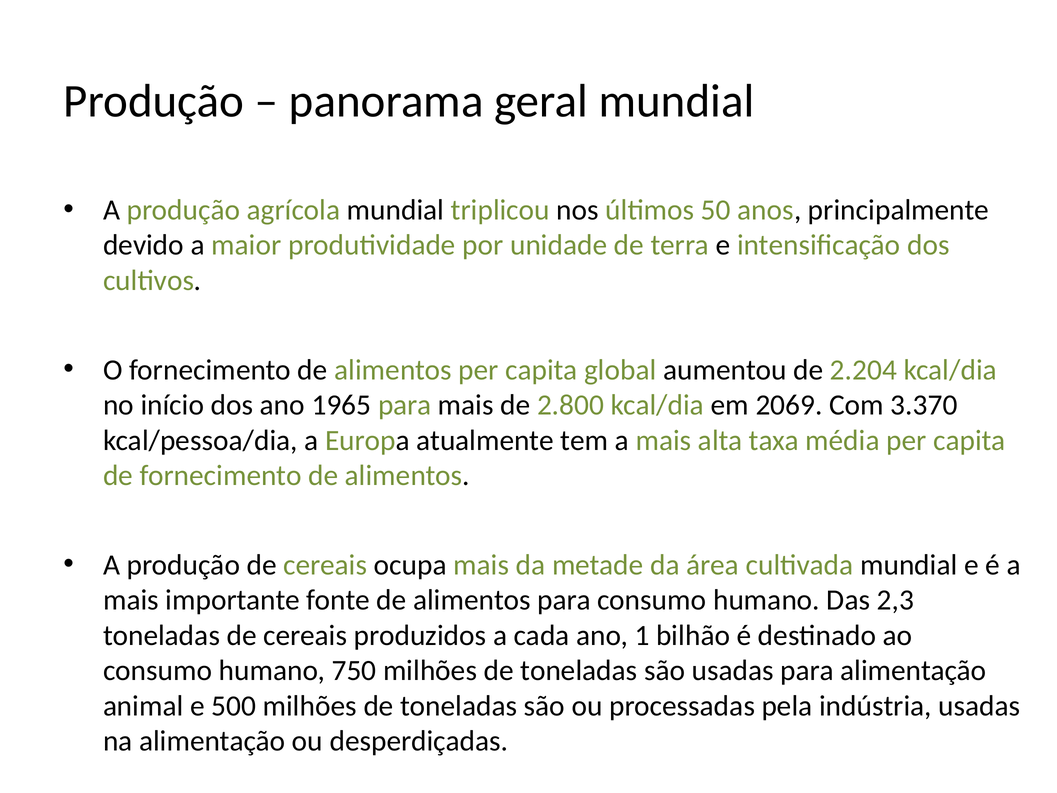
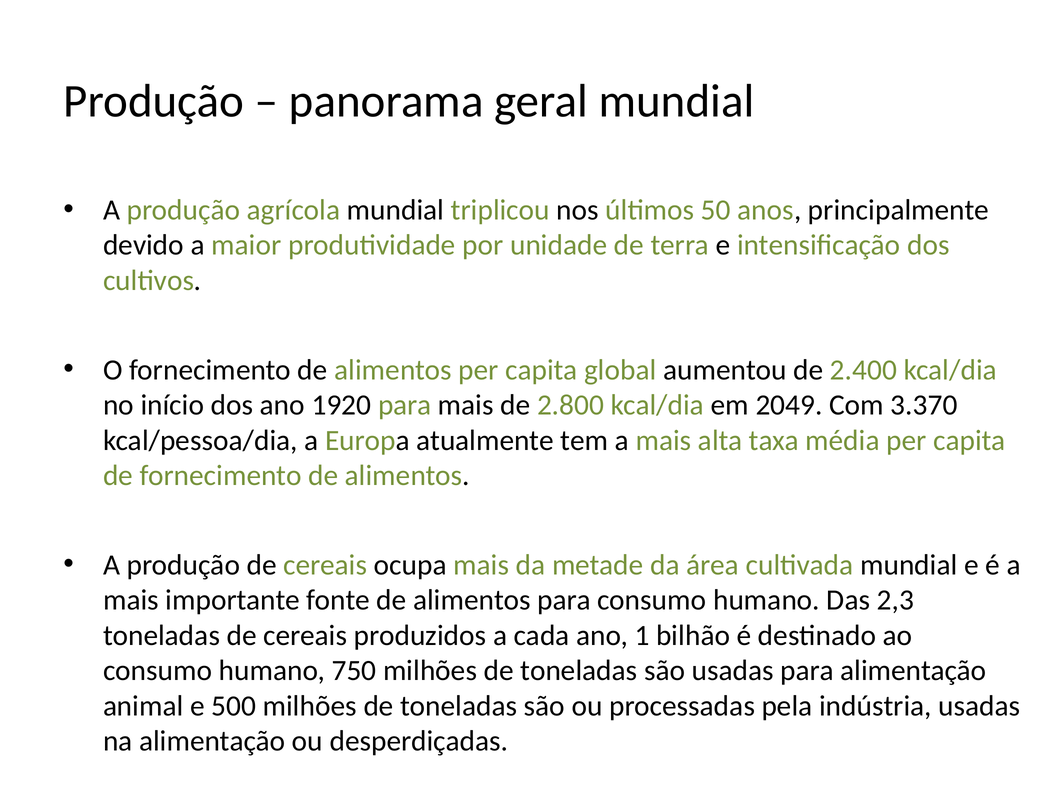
2.204: 2.204 -> 2.400 (863, 370)
1965: 1965 -> 1920 (341, 405)
2069: 2069 -> 2049 (789, 405)
